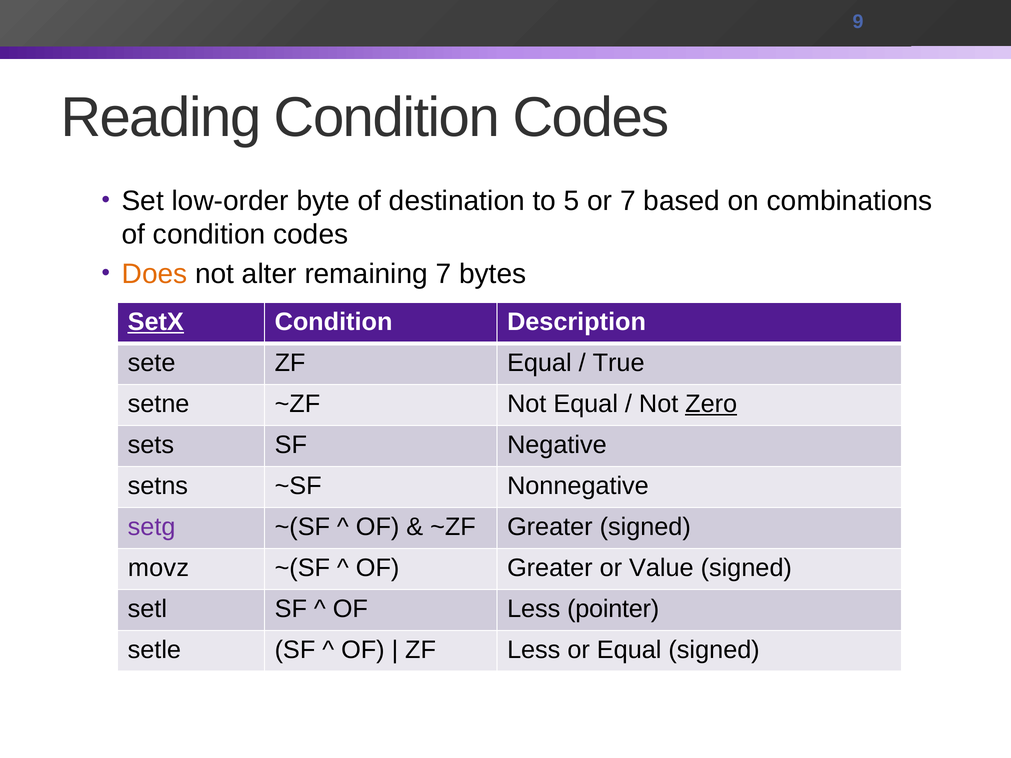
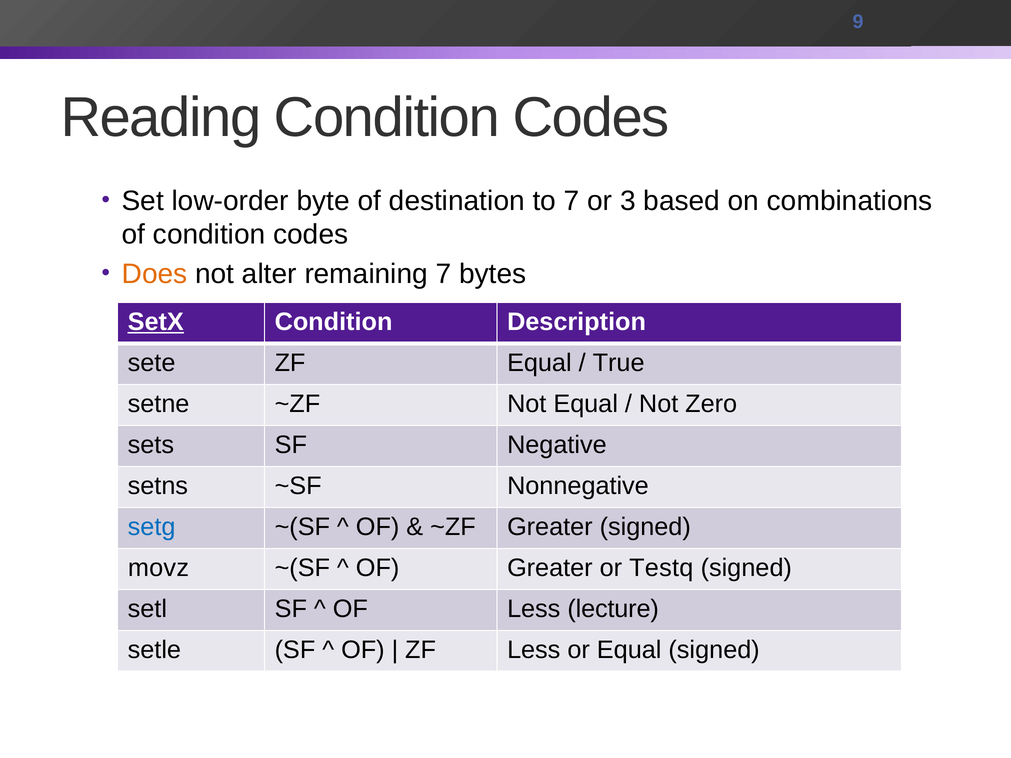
to 5: 5 -> 7 (572, 201)
or 7: 7 -> 3 (628, 201)
Zero underline: present -> none (711, 404)
setg colour: purple -> blue (152, 527)
Value: Value -> Testq (661, 568)
pointer: pointer -> lecture (613, 609)
